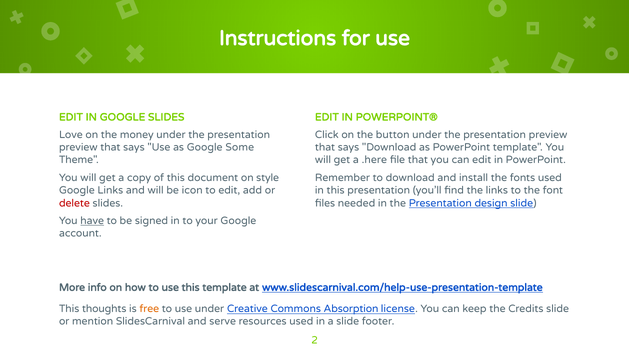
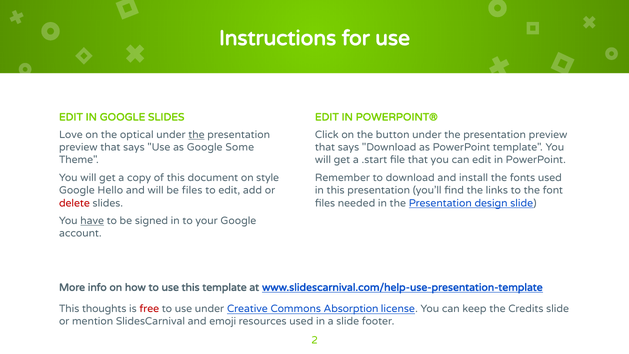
money: money -> optical (137, 135)
the underline: none -> present (196, 135)
.here: .here -> .start (374, 160)
Google Links: Links -> Hello (110, 190)
be icon: icon -> files (192, 190)
free colour: orange -> red (149, 309)
serve: serve -> emoji (223, 321)
